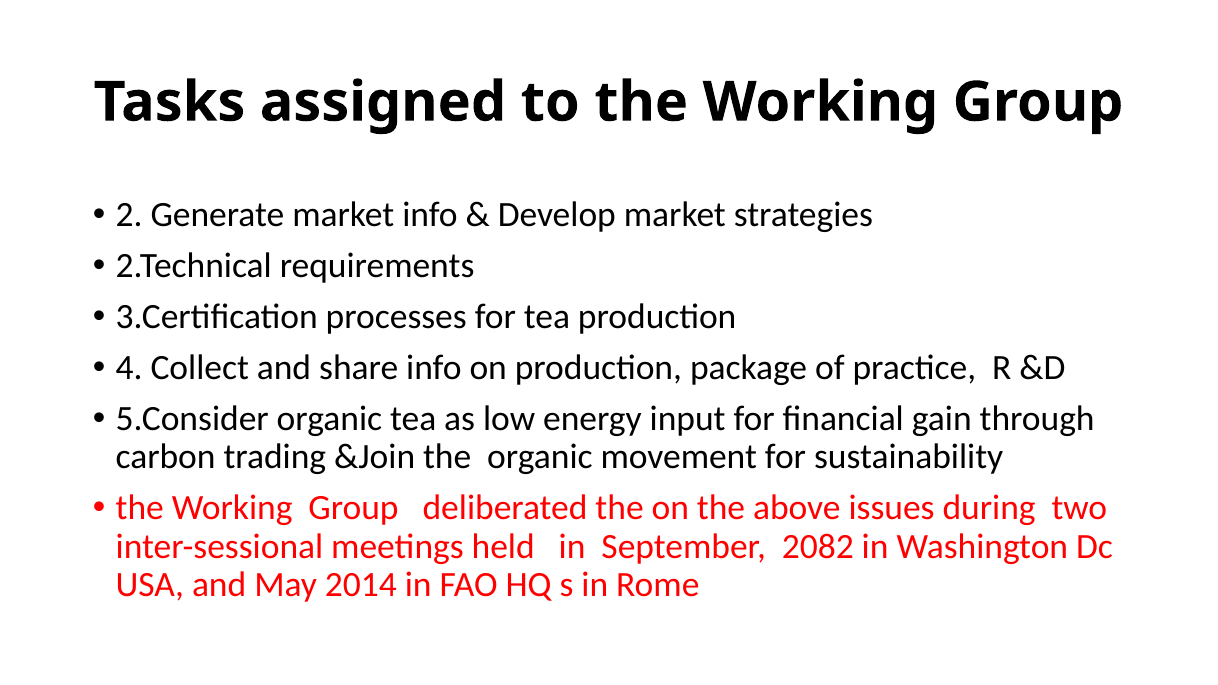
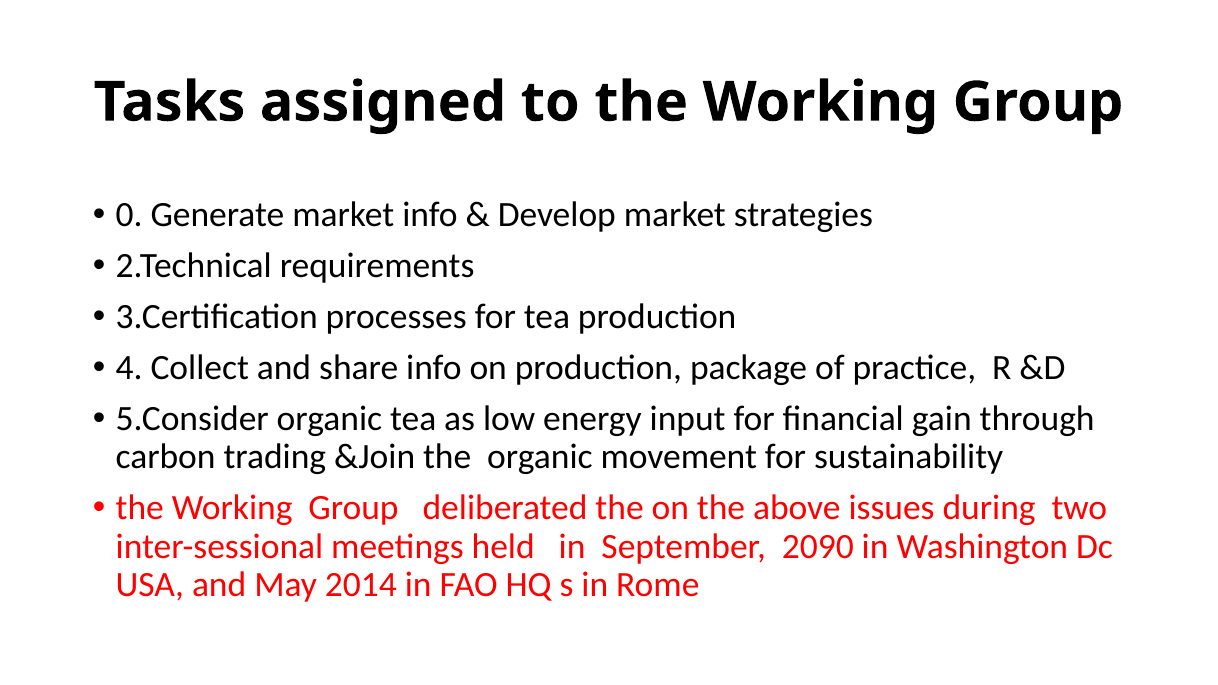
2: 2 -> 0 (129, 215)
2082: 2082 -> 2090 (818, 547)
